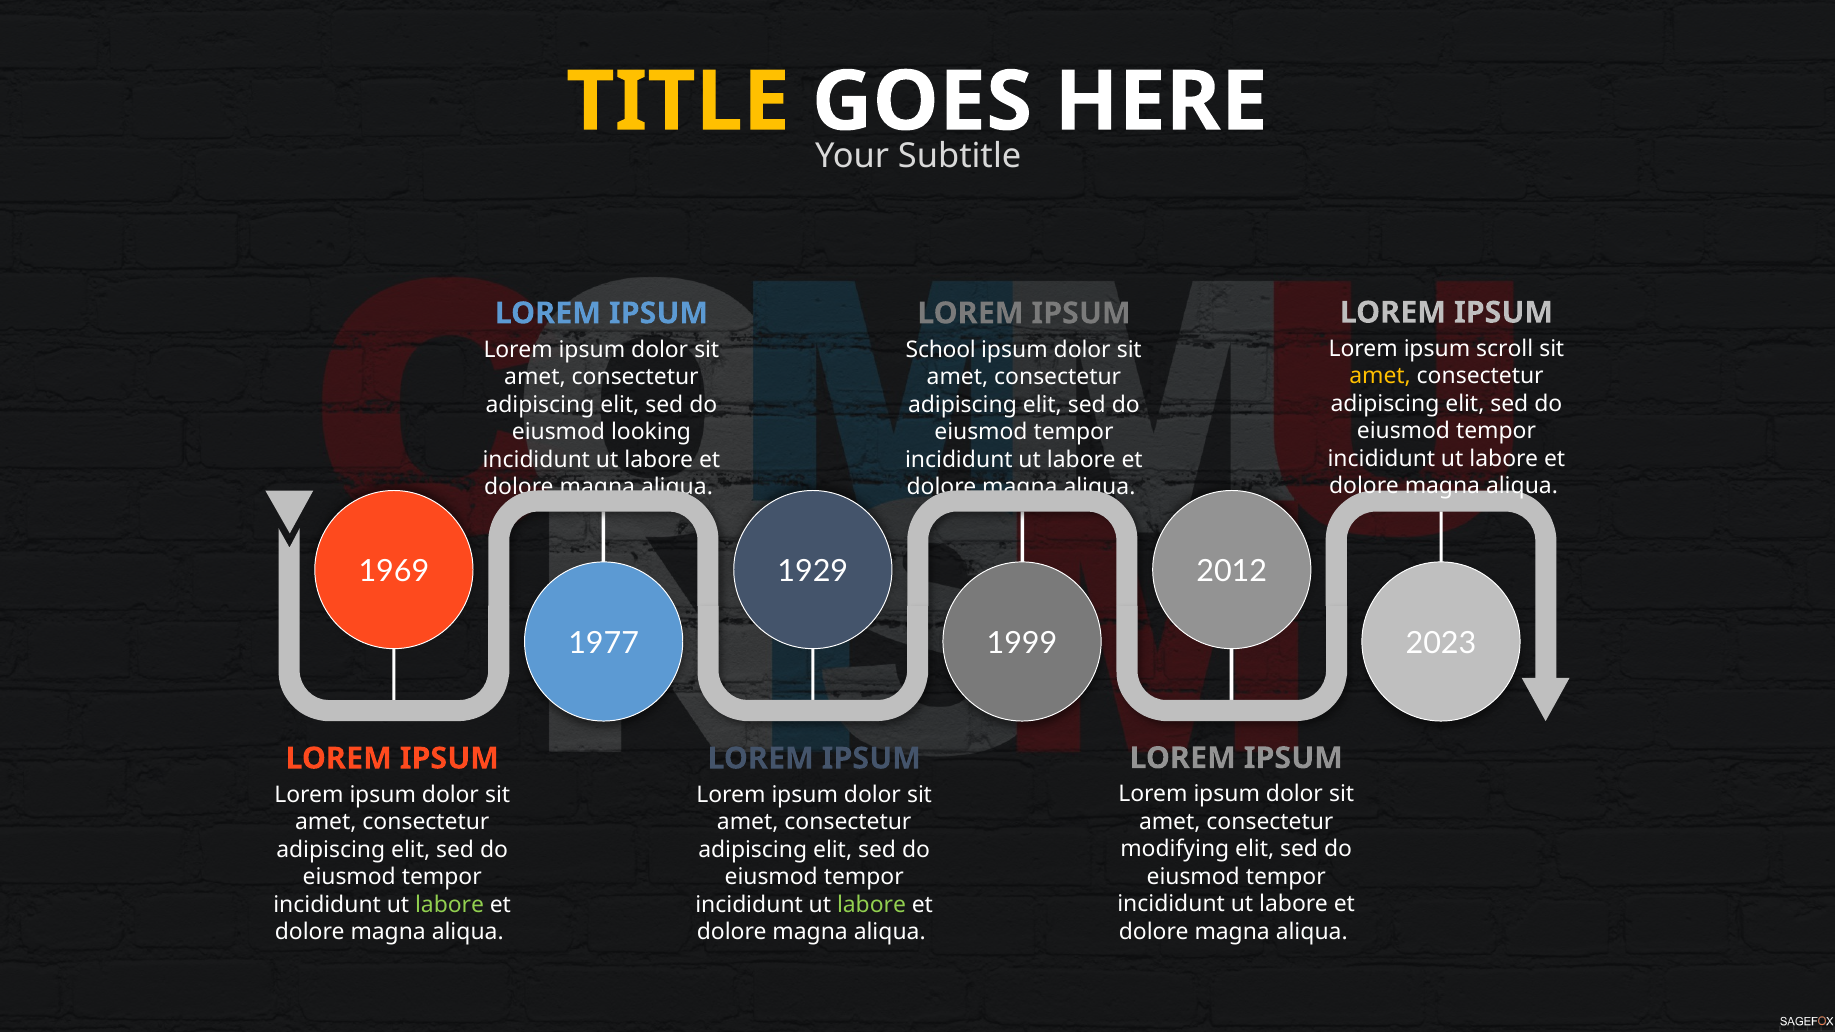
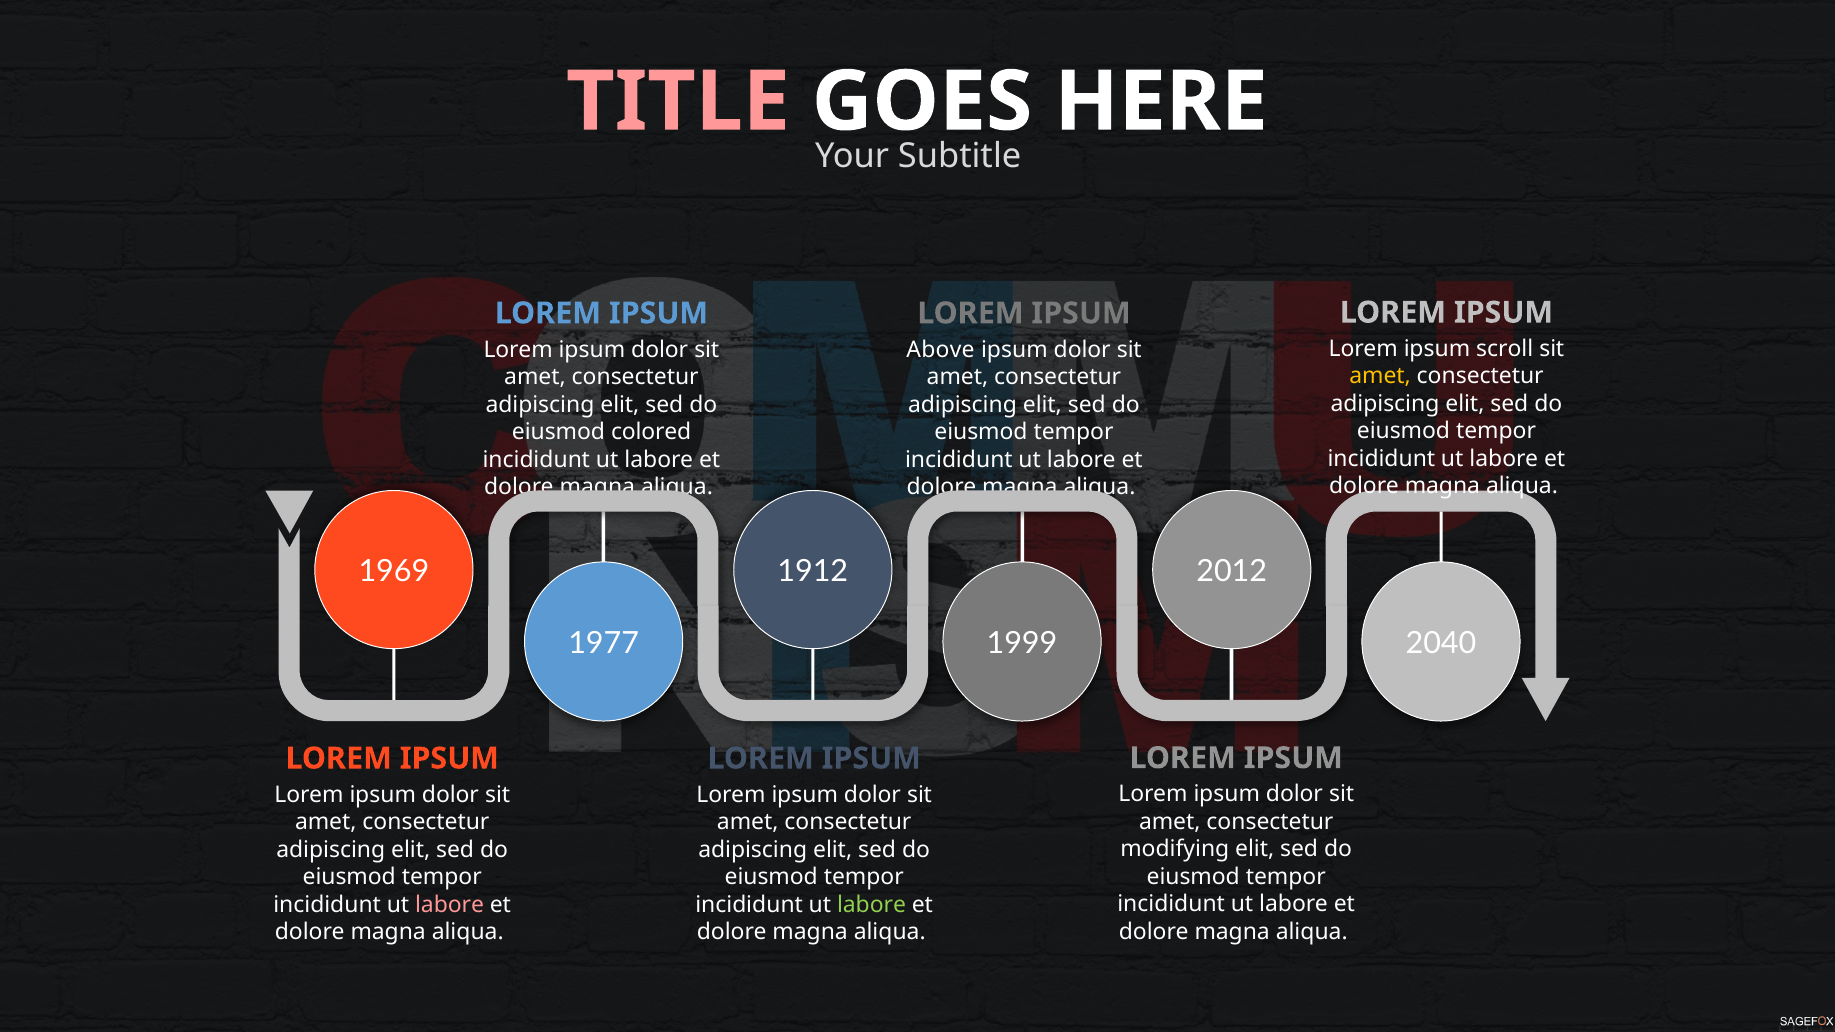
TITLE colour: yellow -> pink (678, 102)
School: School -> Above (941, 349)
looking: looking -> colored (651, 432)
1929: 1929 -> 1912 (813, 572)
2023: 2023 -> 2040 (1441, 644)
labore colour: light green -> pink (450, 905)
